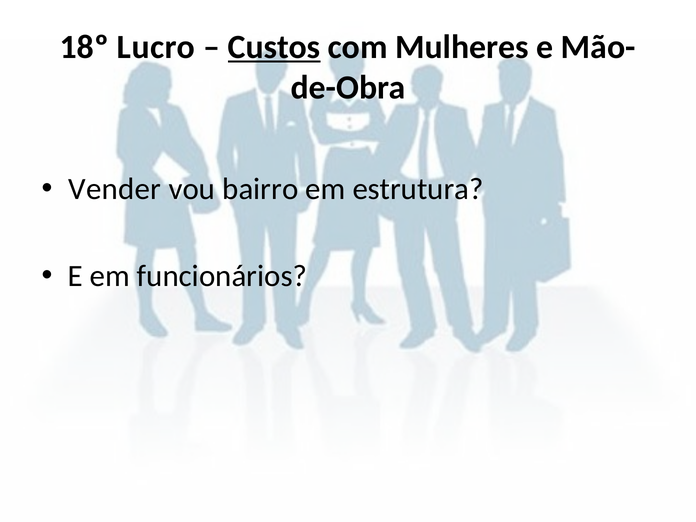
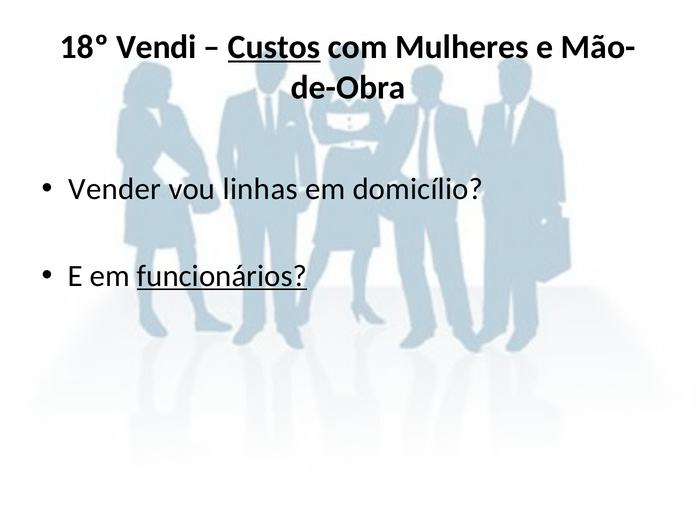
Lucro: Lucro -> Vendi (156, 47)
bairro: bairro -> linhas (260, 189)
estrutura: estrutura -> domicílio (418, 189)
funcionários underline: none -> present (222, 276)
